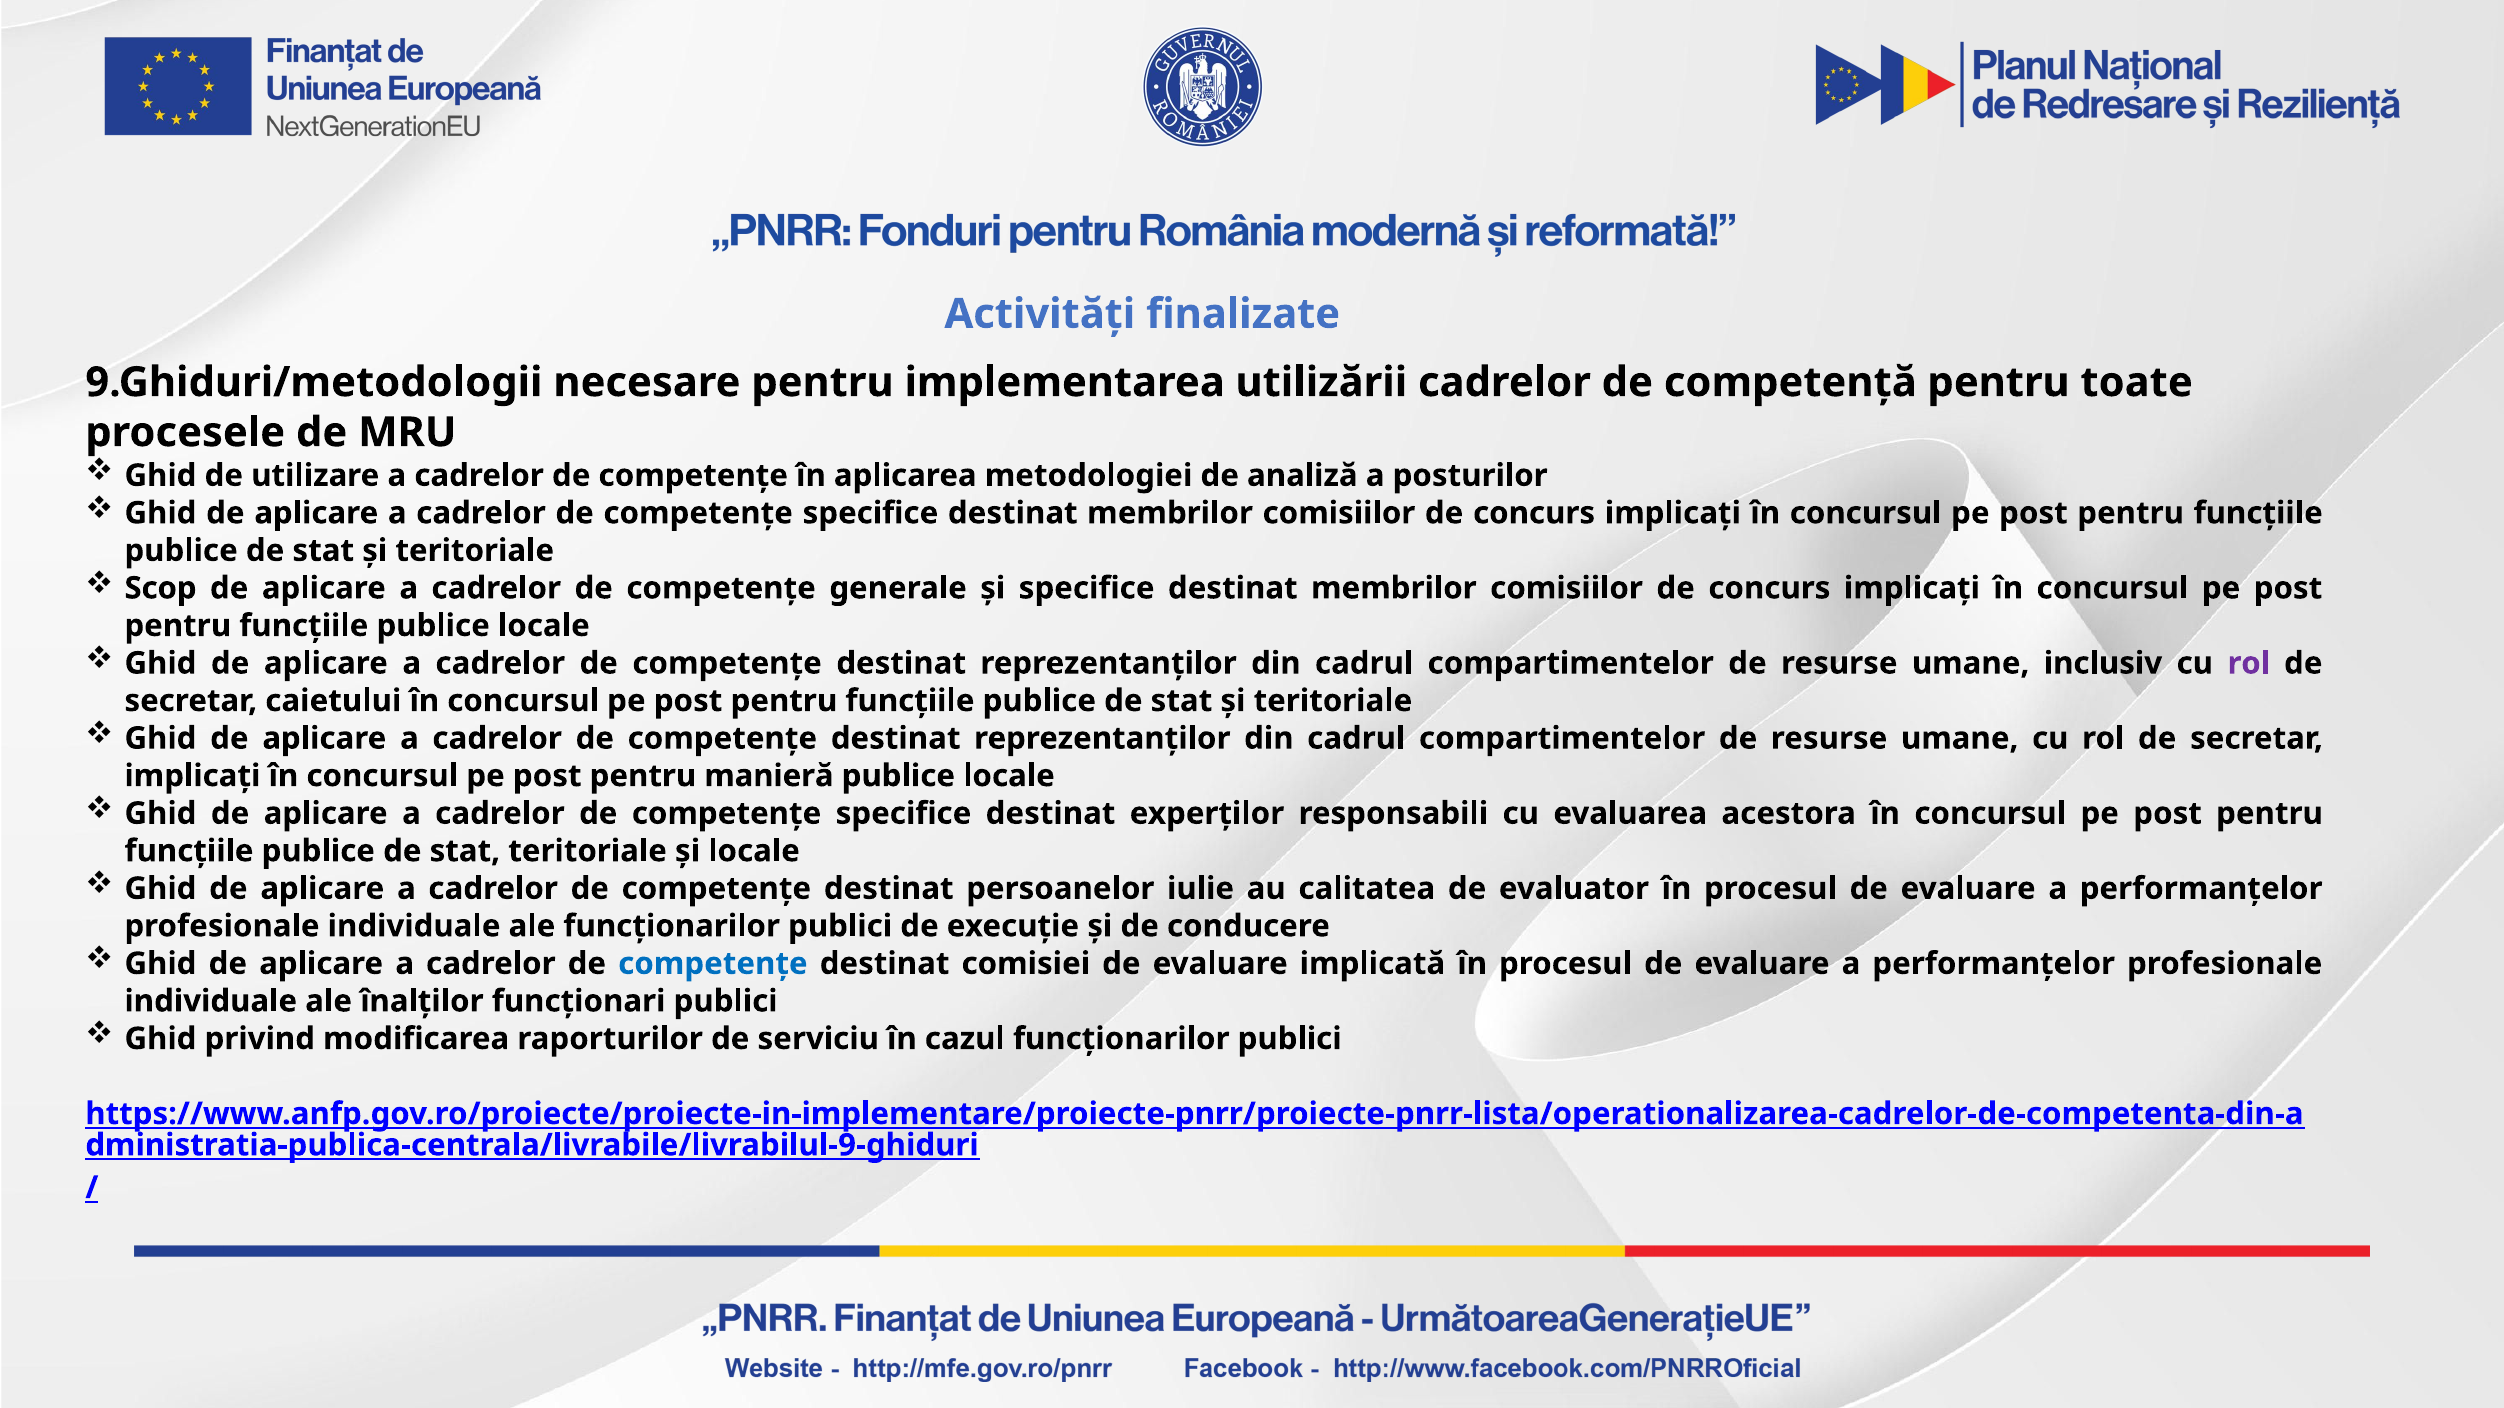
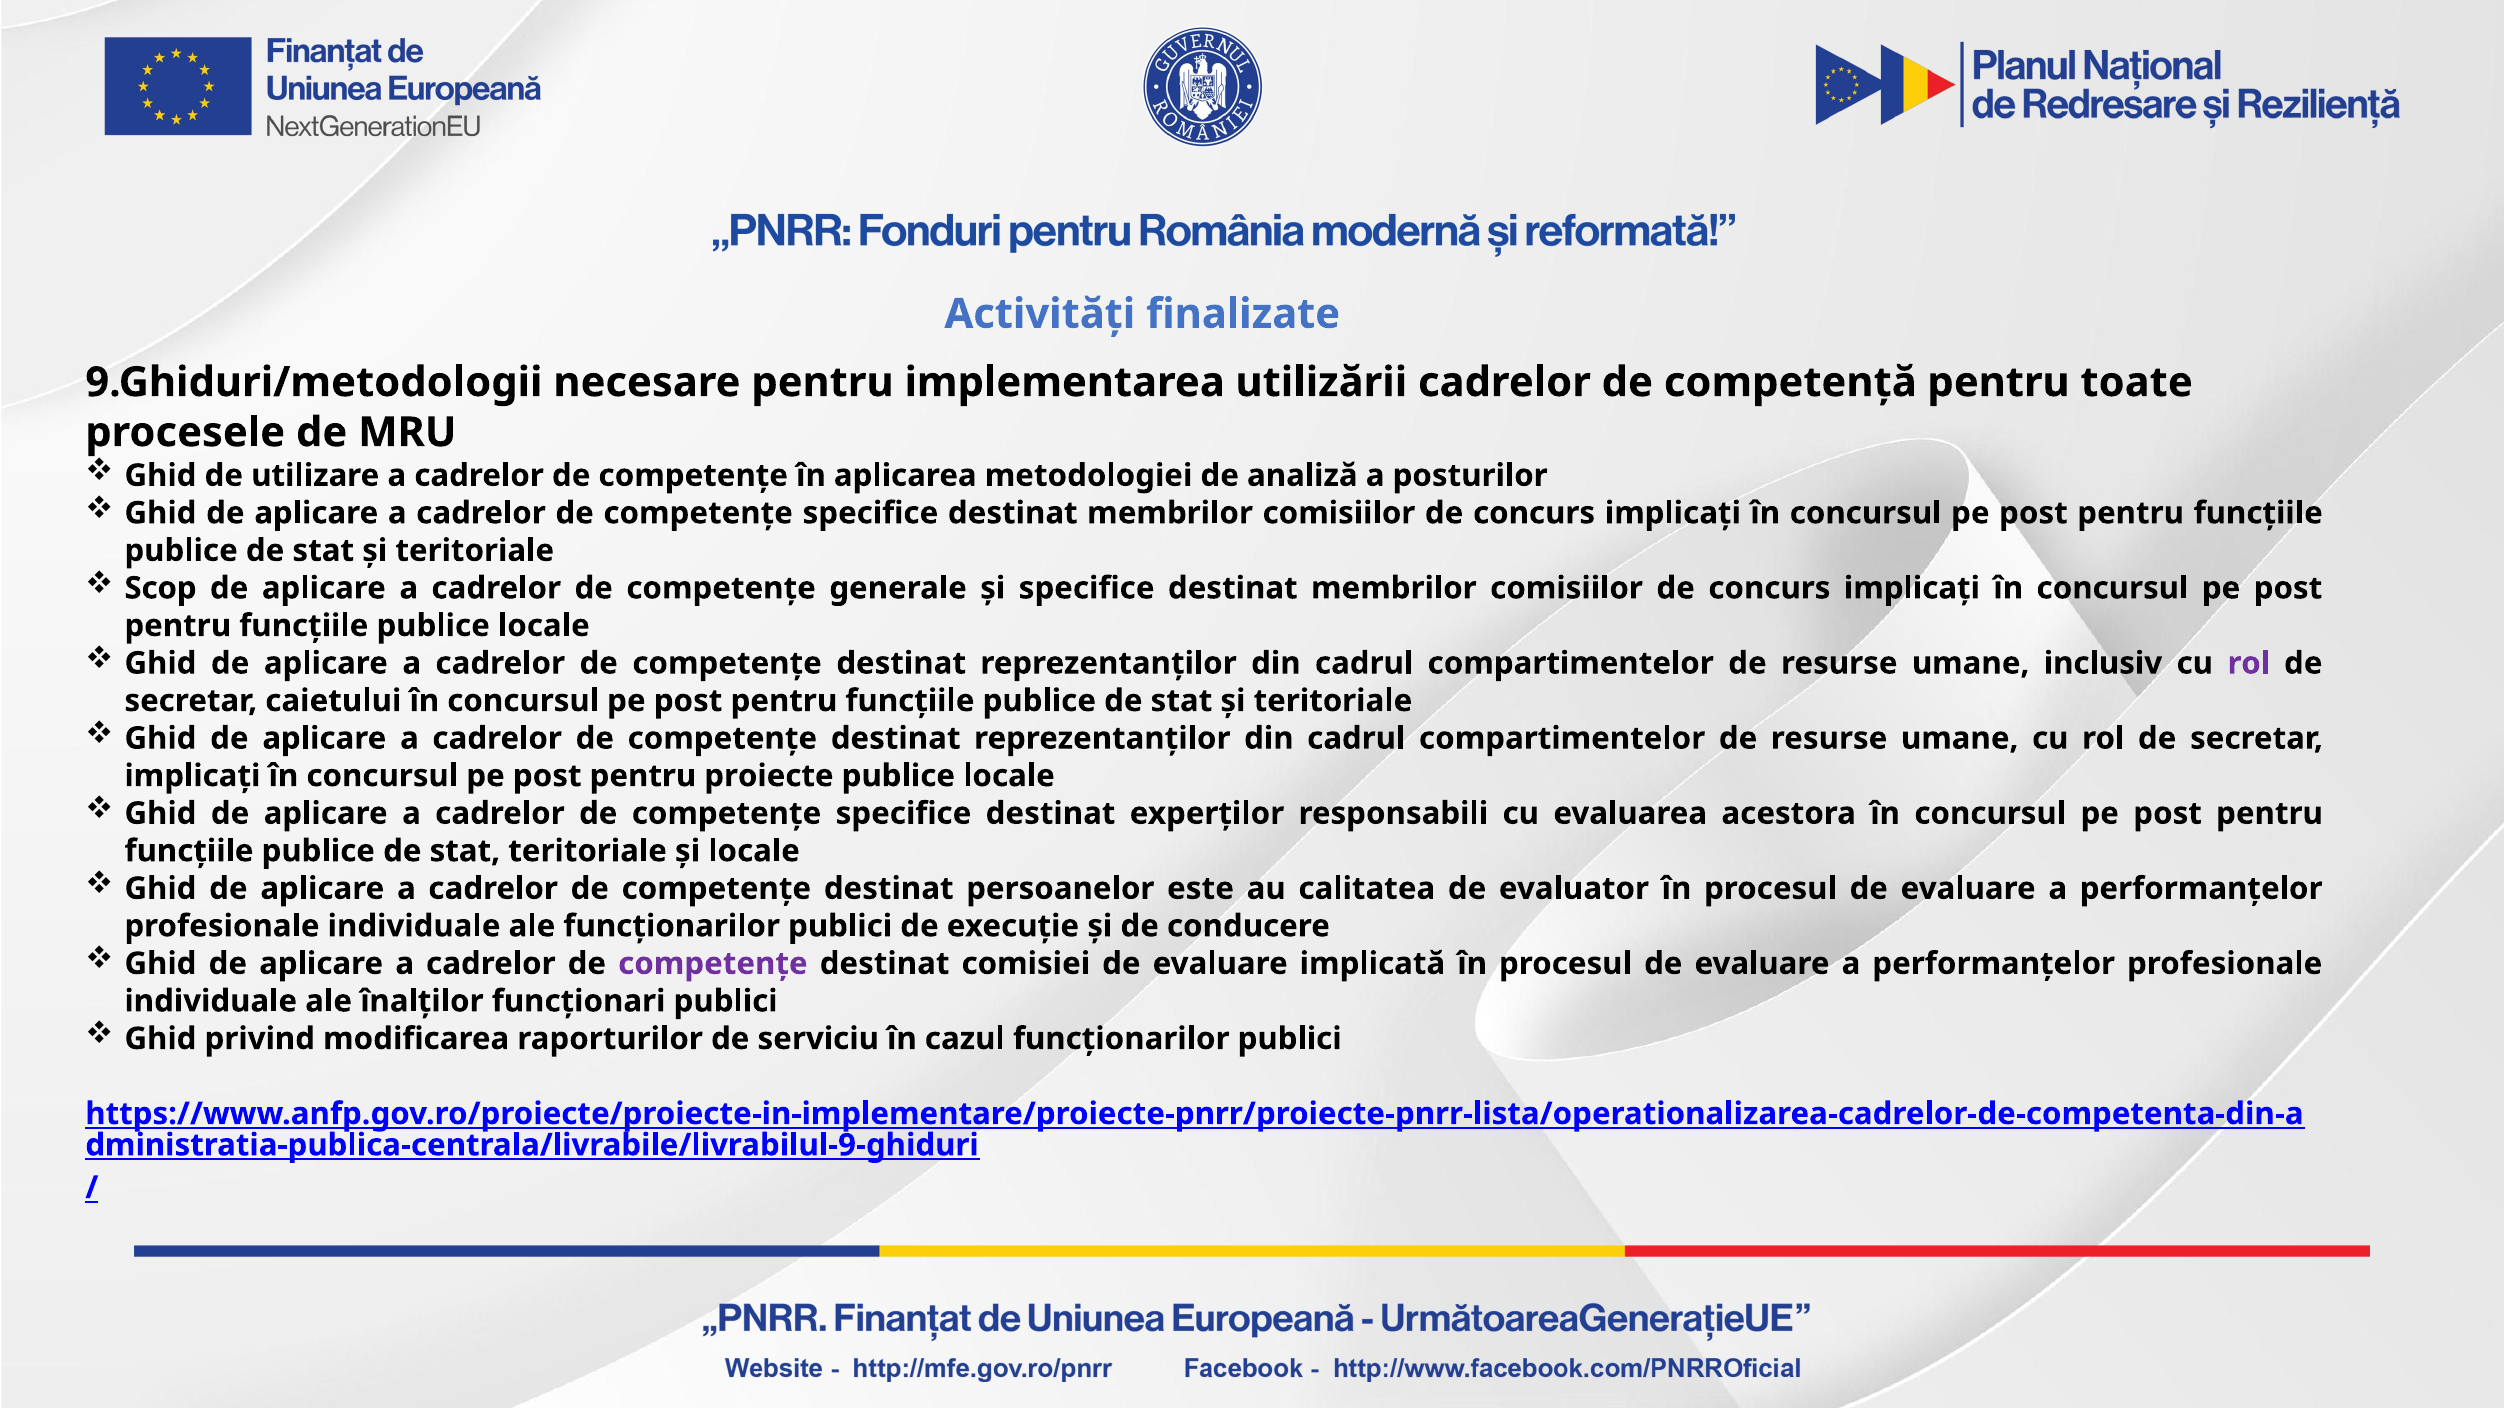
manieră: manieră -> proiecte (769, 776)
iulie: iulie -> este (1200, 889)
competențe colour: blue -> purple (713, 964)
